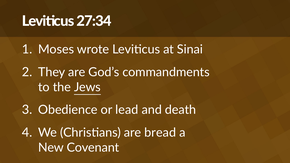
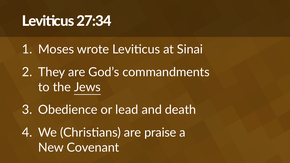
bread: bread -> praise (160, 133)
